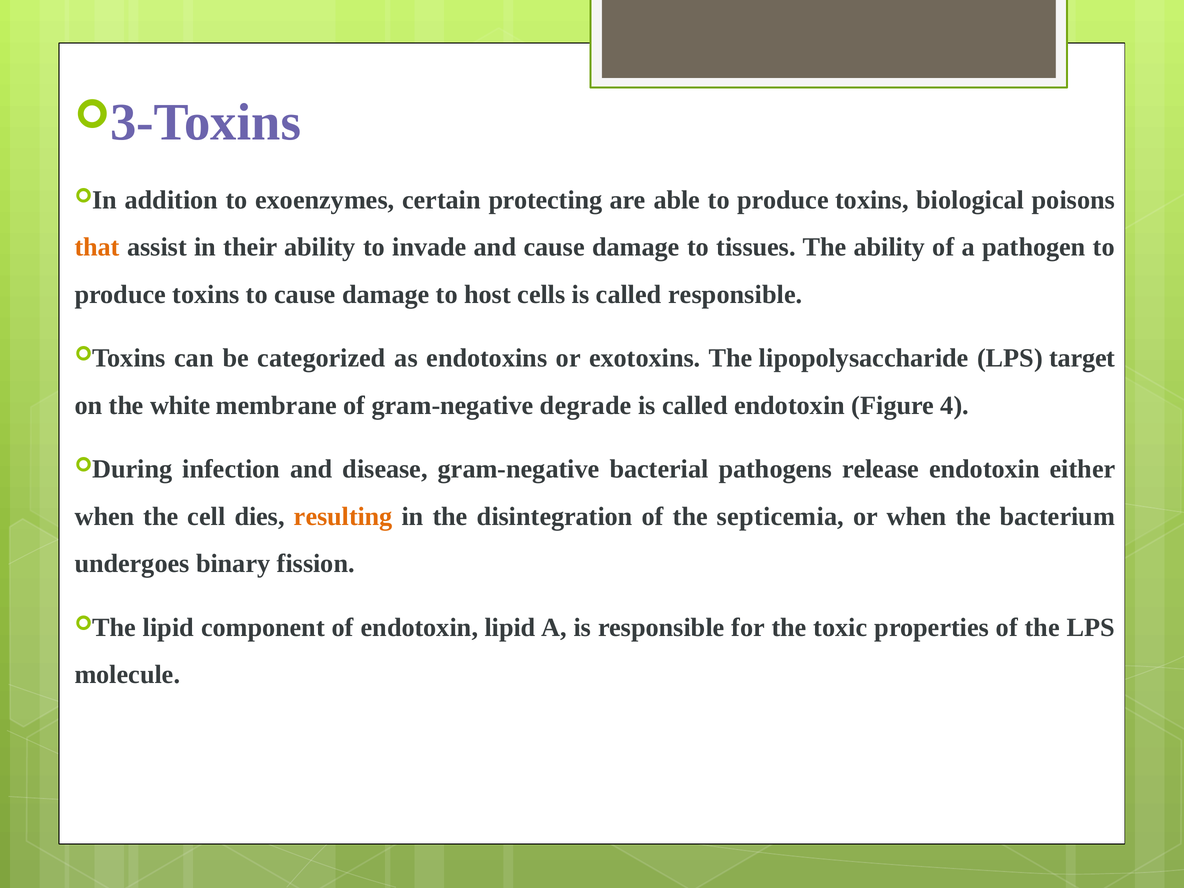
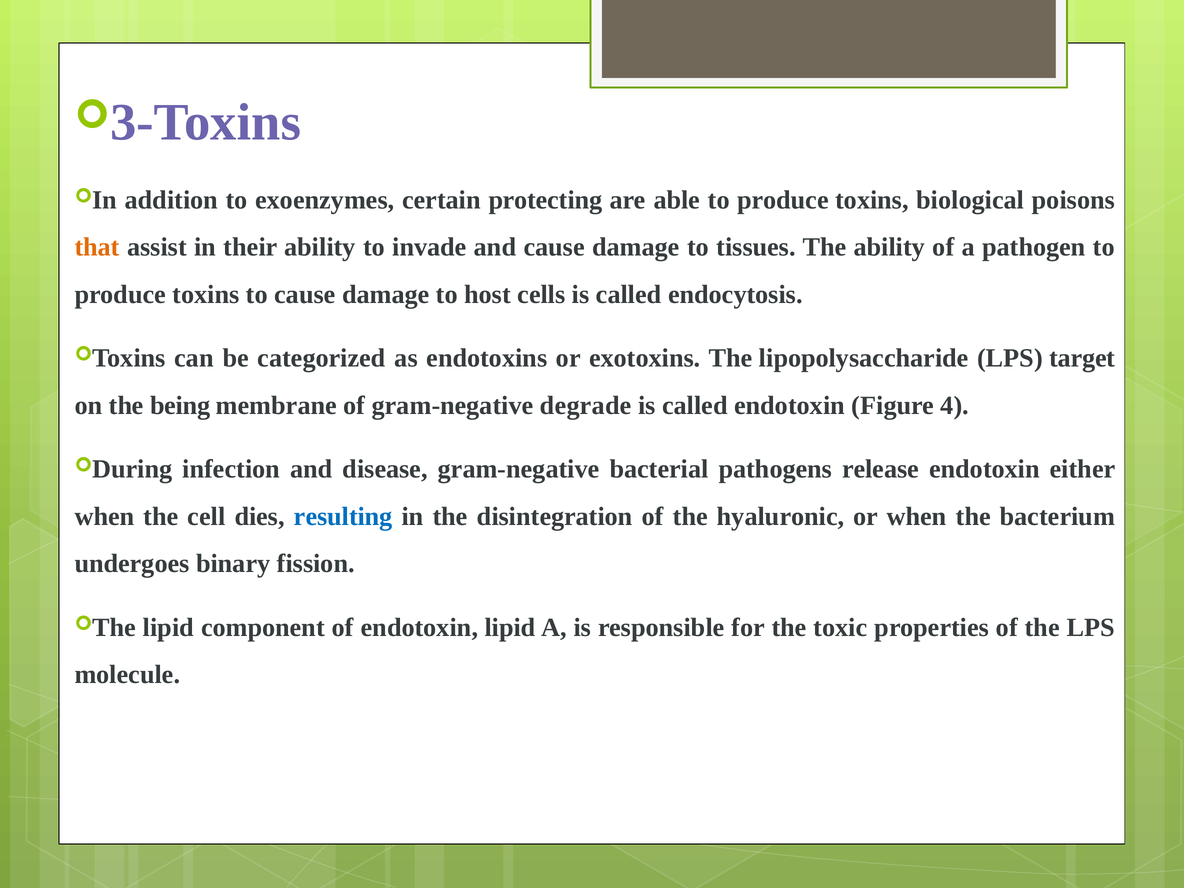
called responsible: responsible -> endocytosis (735, 294)
white: white -> being (180, 405)
resulting colour: orange -> blue (343, 516)
septicemia: septicemia -> hyaluronic (781, 516)
